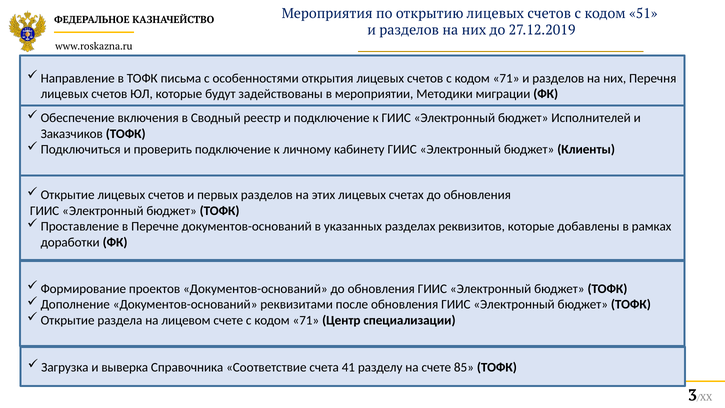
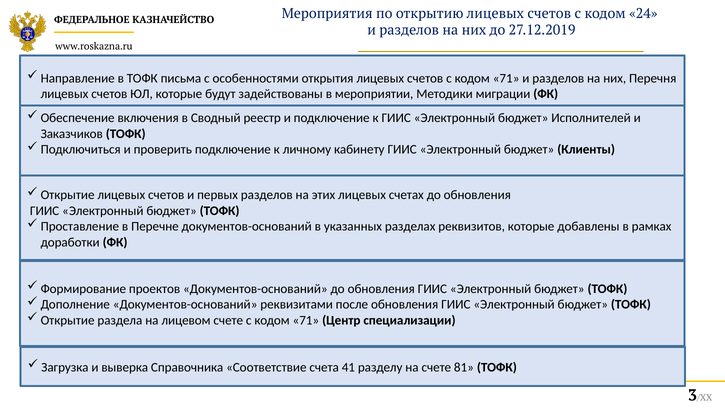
51: 51 -> 24 (643, 13)
85: 85 -> 81 (464, 367)
